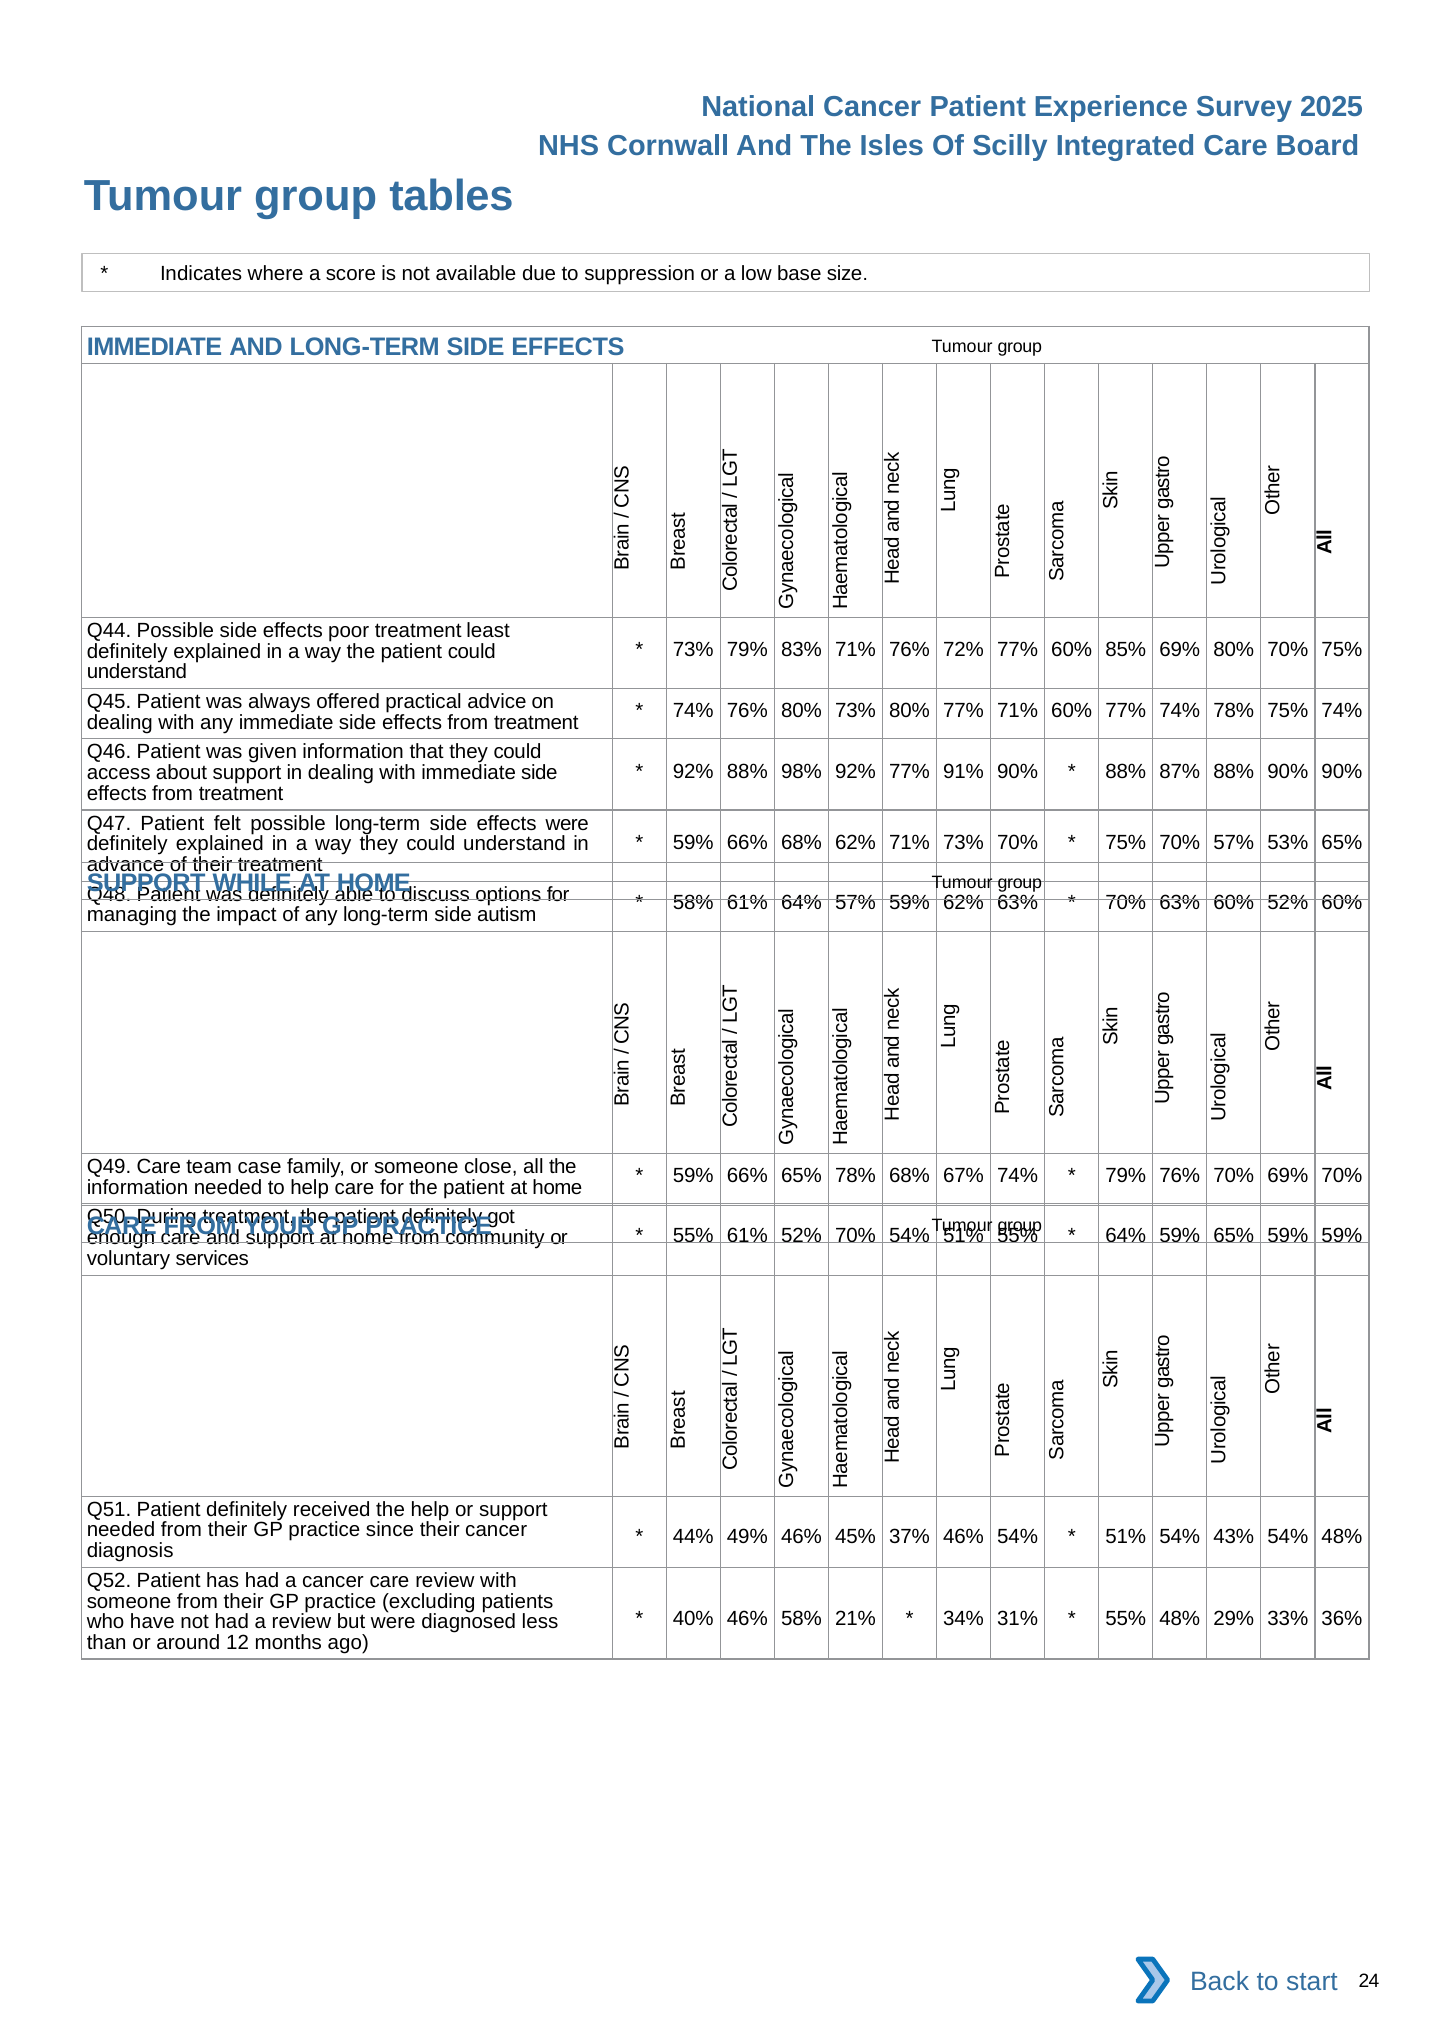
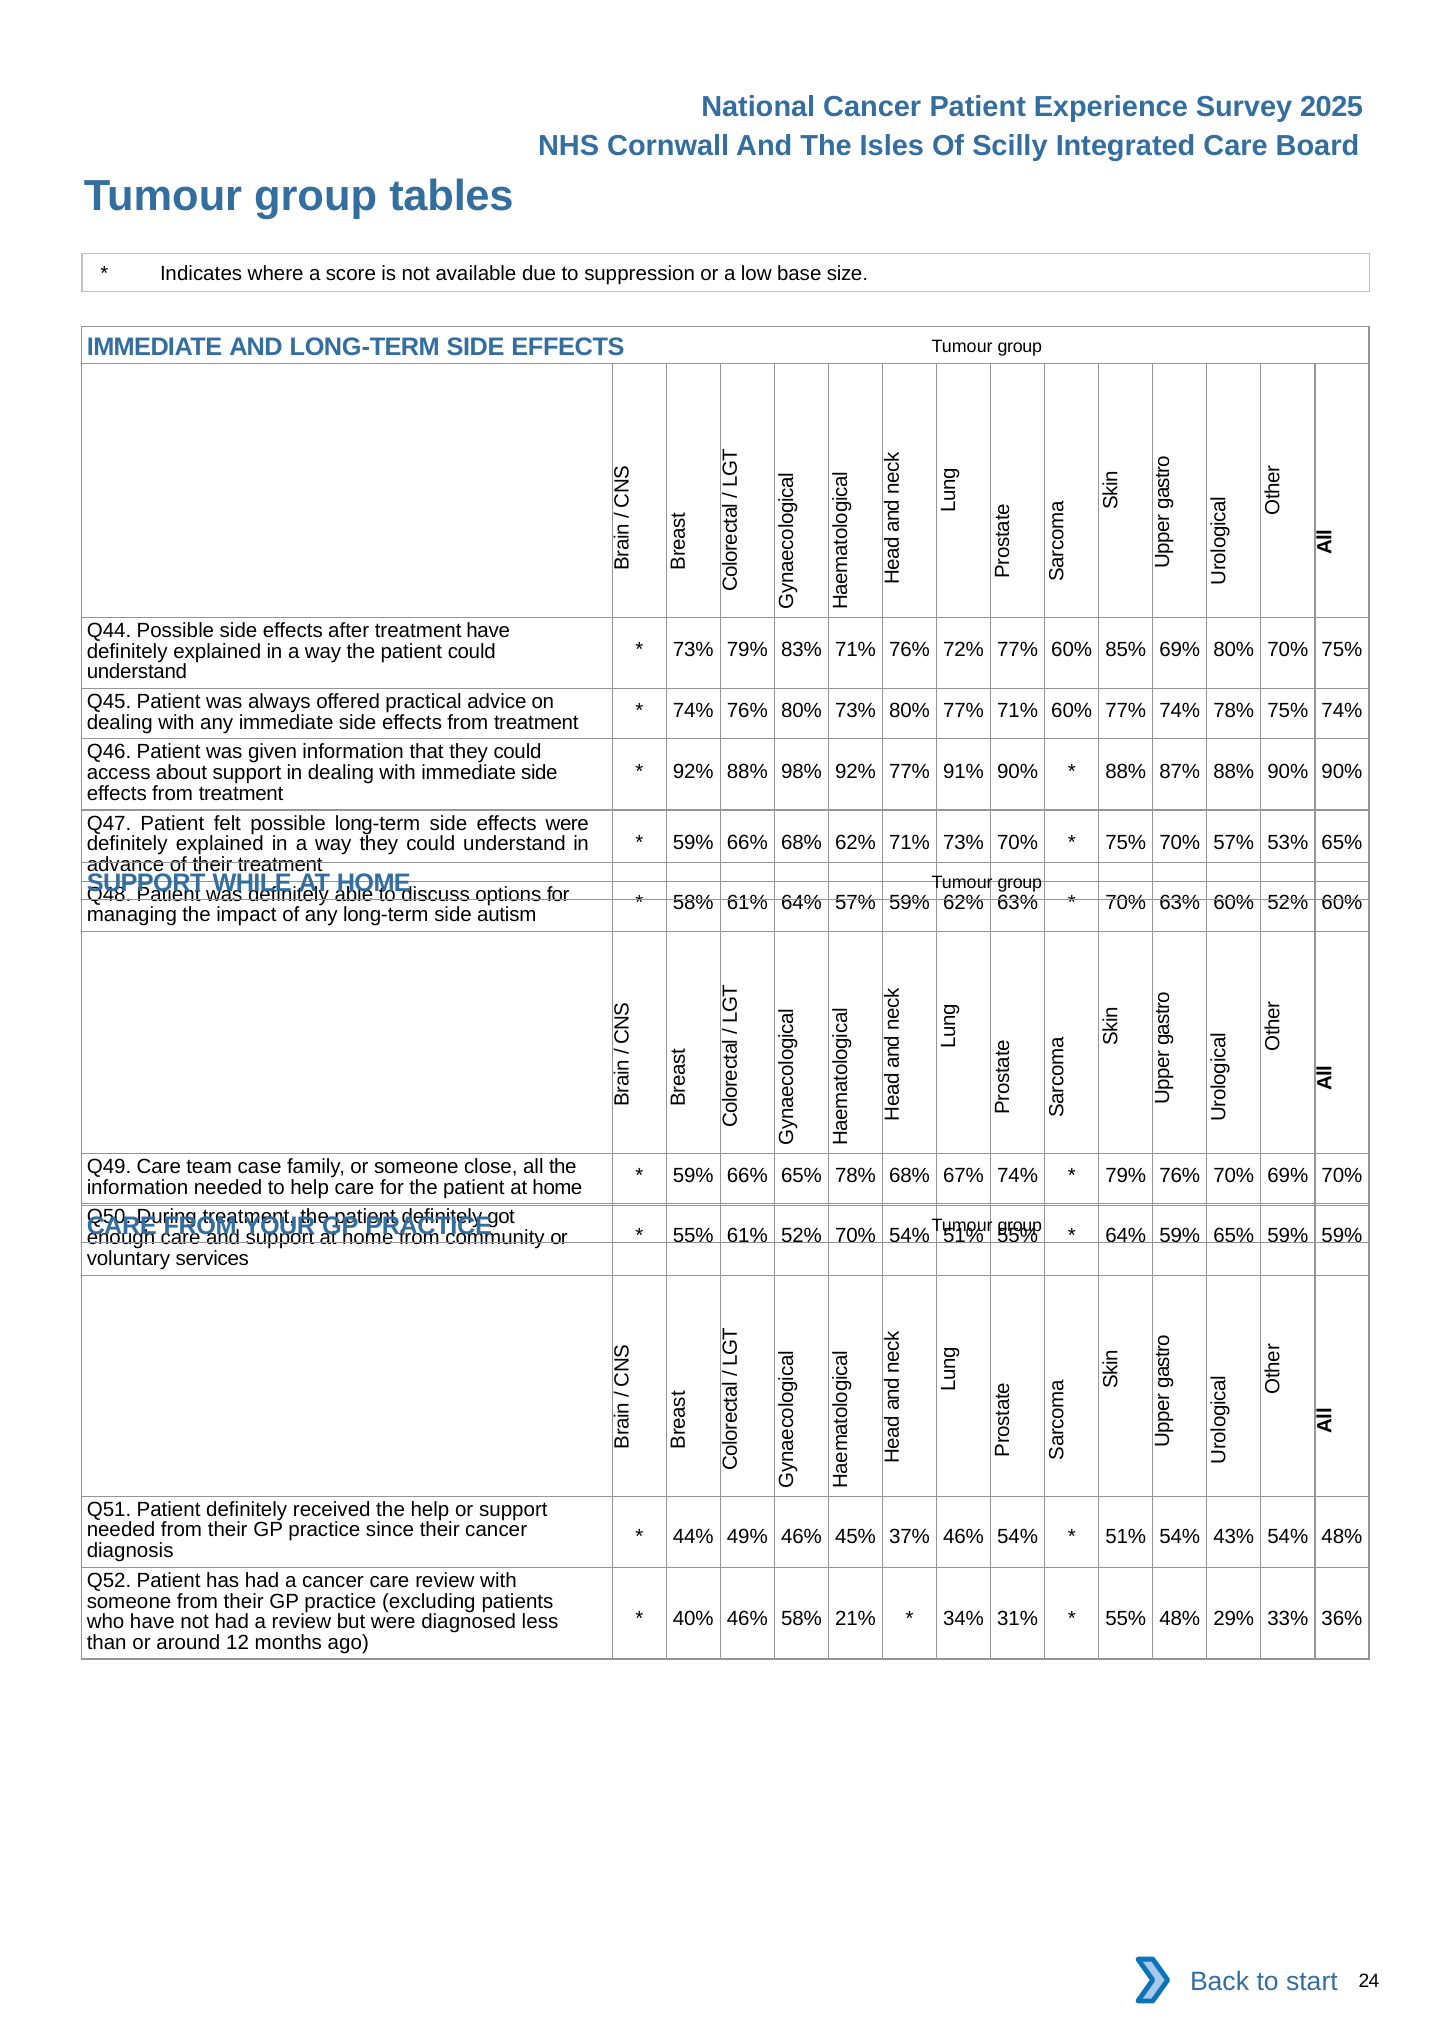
poor: poor -> after (349, 631)
treatment least: least -> have (488, 631)
